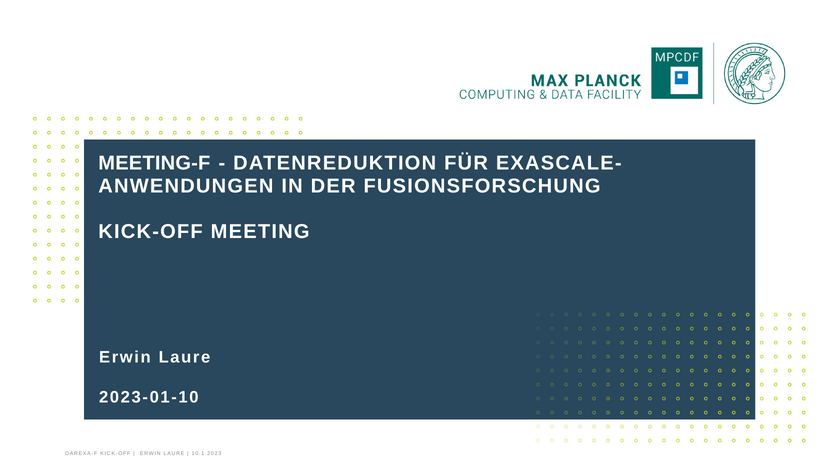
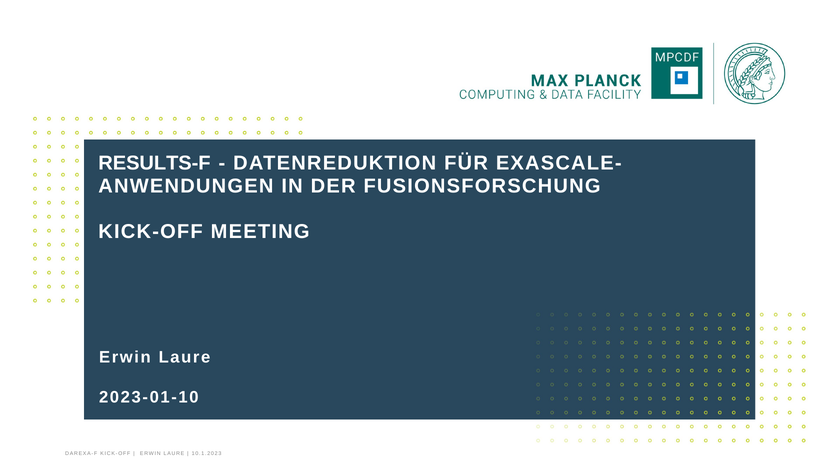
MEETING-F: MEETING-F -> RESULTS-F (154, 163)
